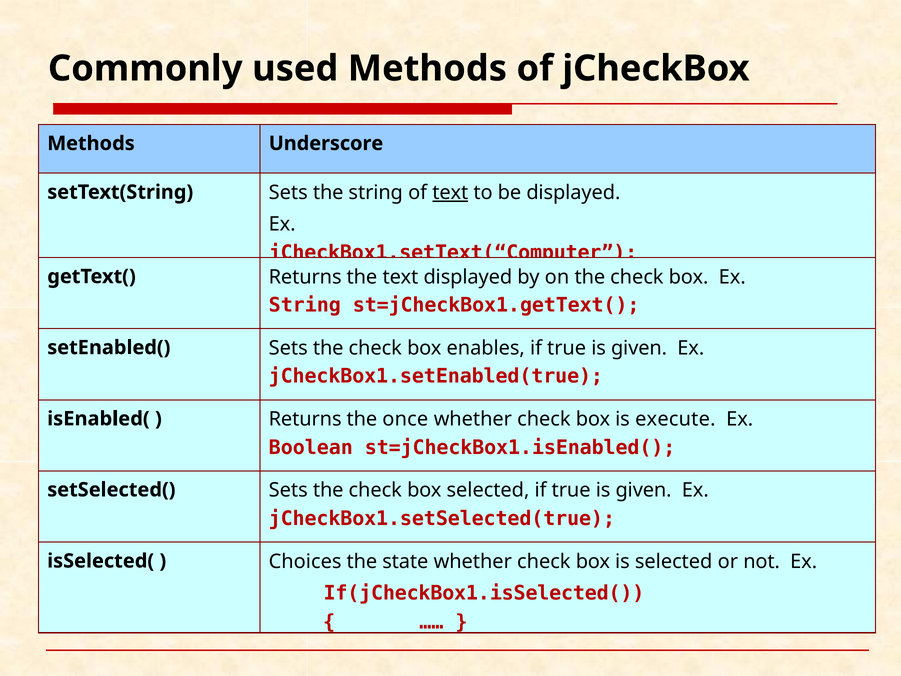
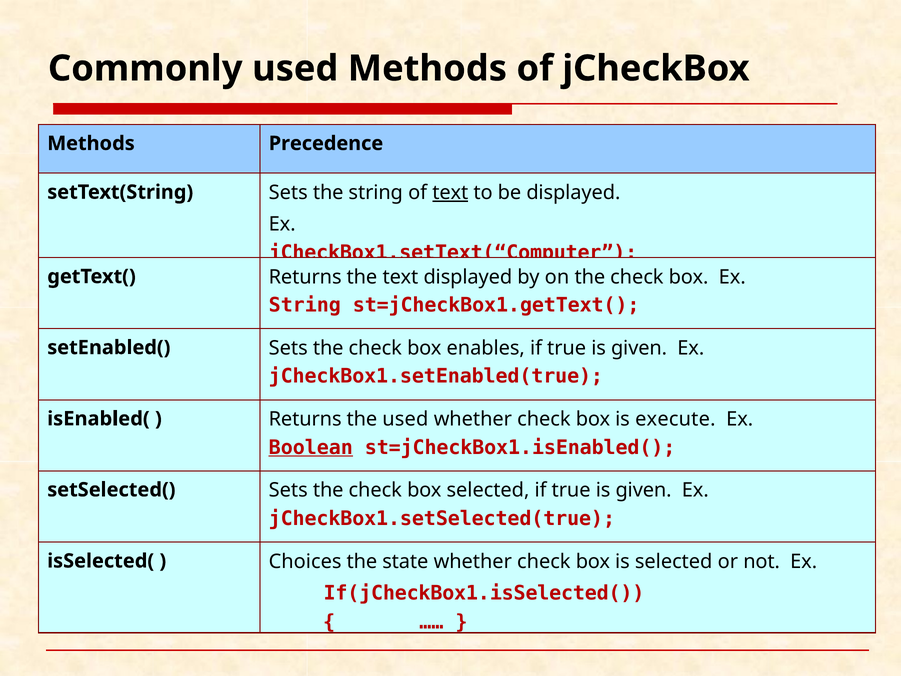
Underscore: Underscore -> Precedence (326, 143)
the once: once -> used (405, 419)
Boolean underline: none -> present (311, 447)
